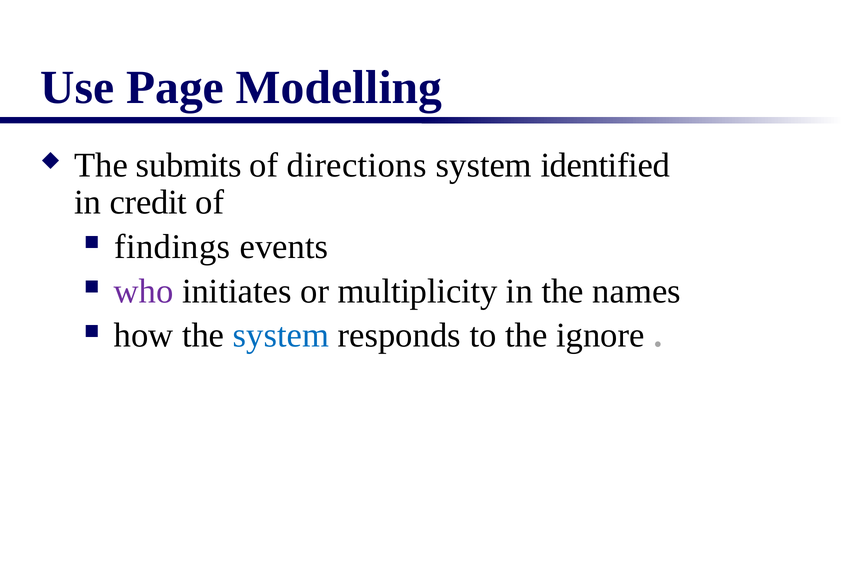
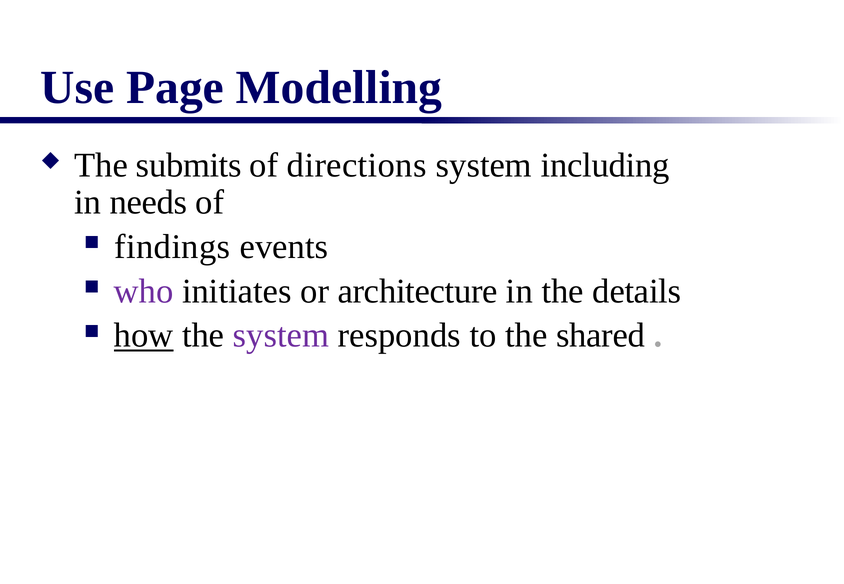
identified: identified -> including (605, 165)
credit: credit -> needs (148, 203)
multiplicity: multiplicity -> architecture (418, 291)
names: names -> details (637, 291)
how underline: none -> present (144, 336)
system colour: blue -> purple (281, 336)
ignore: ignore -> shared (601, 336)
